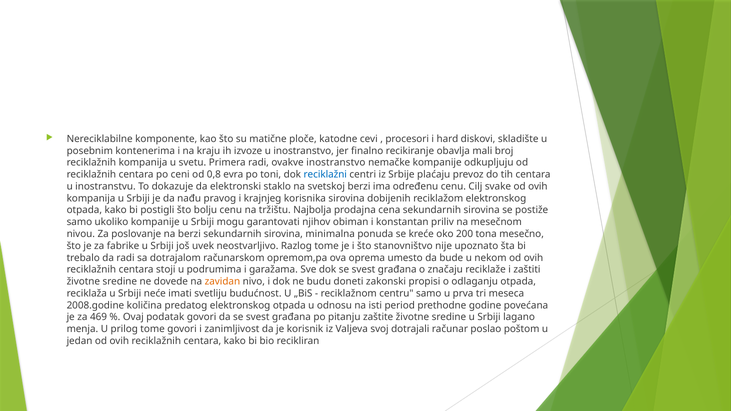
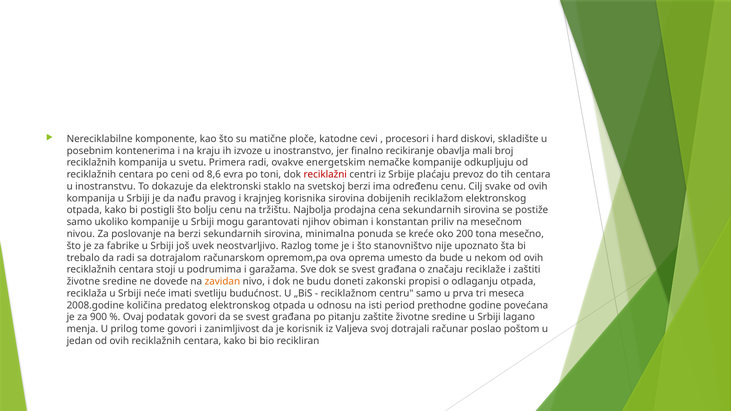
ovakve inostranstvo: inostranstvo -> energetskim (336, 163)
0,8: 0,8 -> 8,6 (214, 175)
reciklažni colour: blue -> red (325, 175)
469: 469 -> 900 (99, 317)
